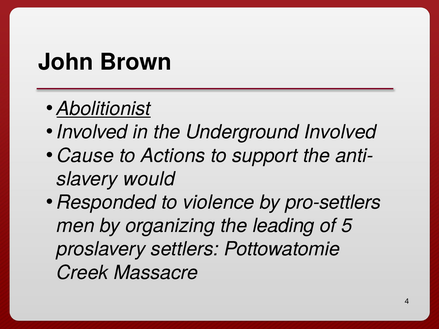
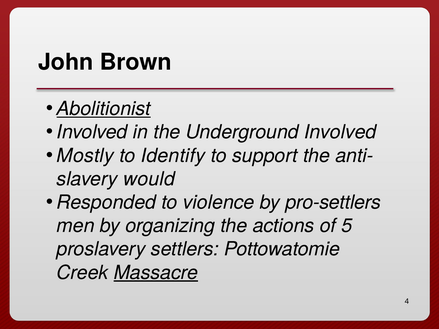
Cause: Cause -> Mostly (85, 156)
Actions: Actions -> Identify (173, 156)
leading: leading -> actions (284, 226)
Massacre underline: none -> present (156, 273)
